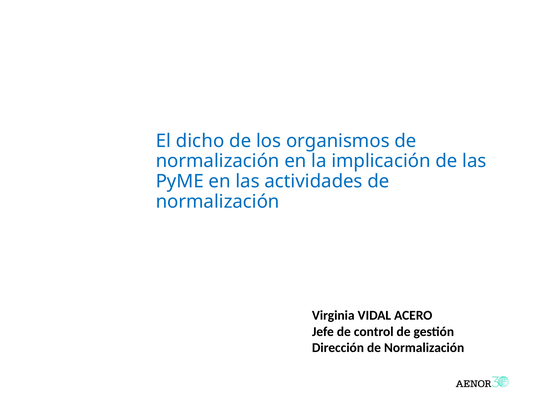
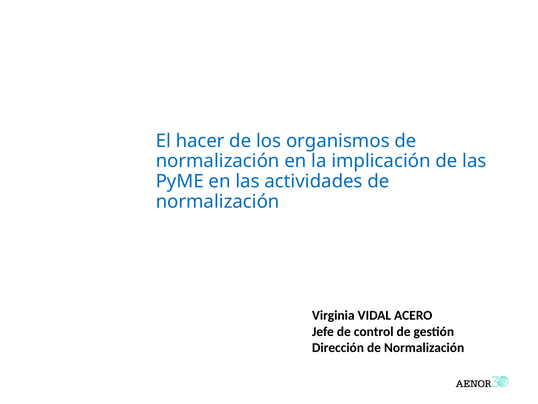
dicho: dicho -> hacer (200, 141)
